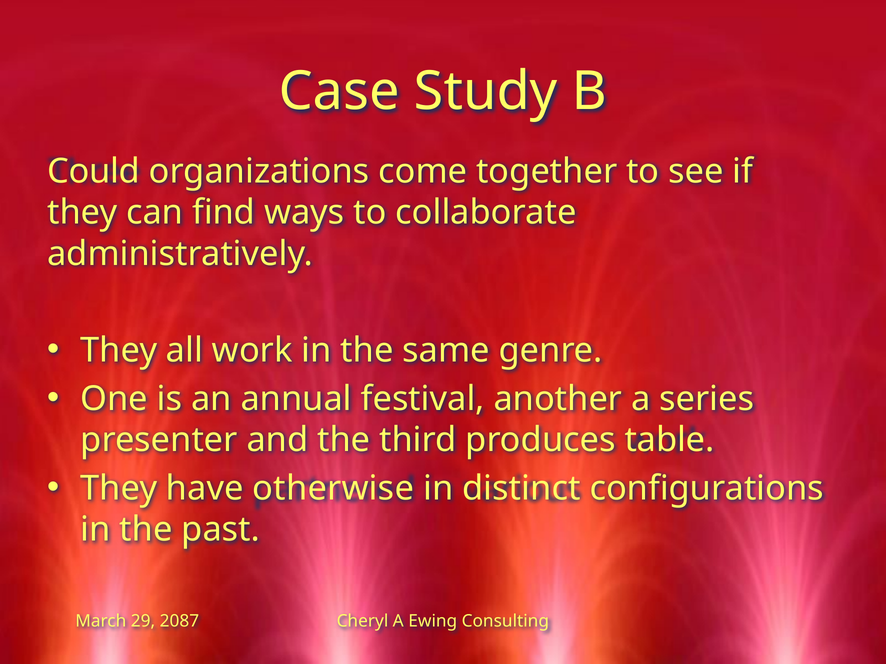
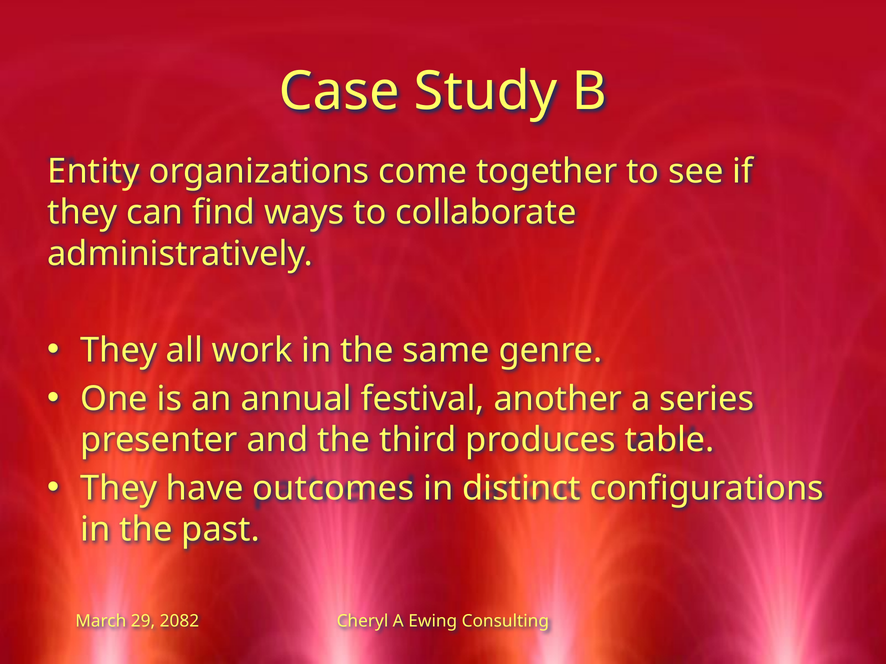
Could: Could -> Entity (93, 171)
otherwise: otherwise -> outcomes (333, 489)
2087: 2087 -> 2082 (179, 621)
